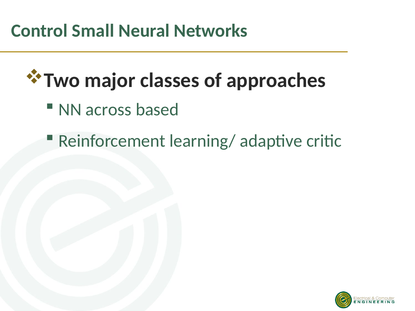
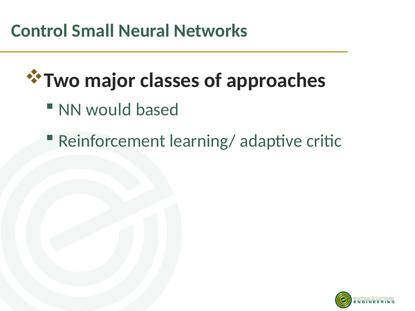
across: across -> would (109, 110)
